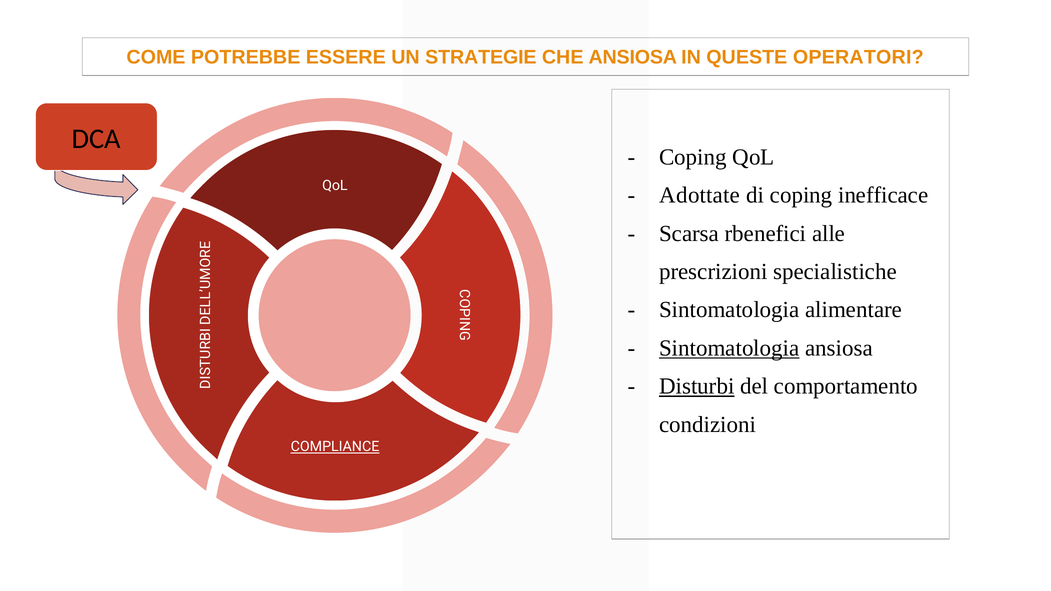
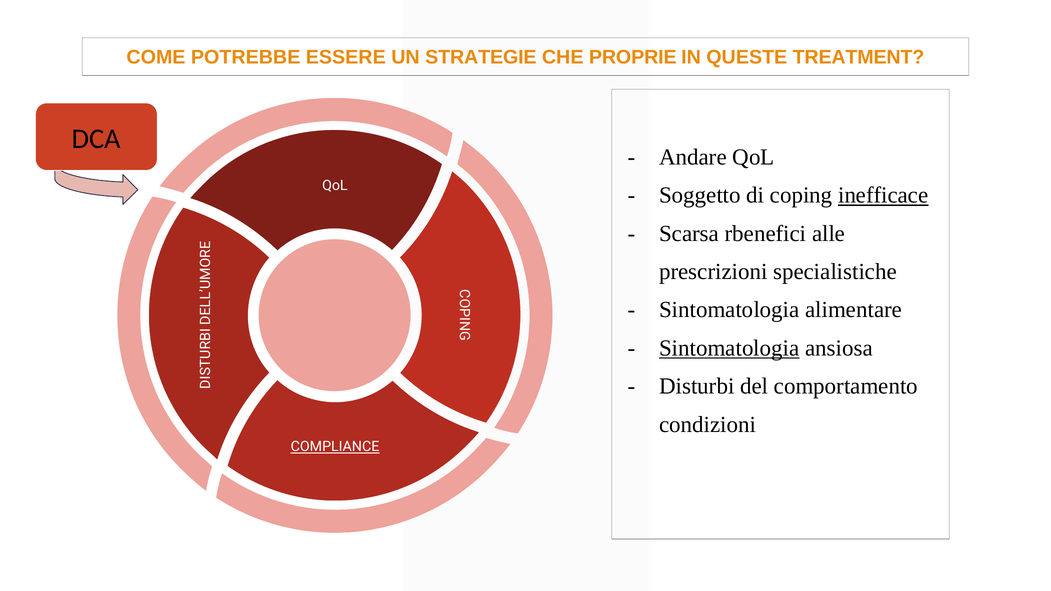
CHE ANSIOSA: ANSIOSA -> PROPRIE (633, 57)
OPERATORI: OPERATORI -> TREATMENT (859, 57)
Coping: Coping -> Andare (693, 157)
Adottate: Adottate -> Soggetto (700, 195)
inefficace underline: none -> present (883, 195)
Disturbi underline: present -> none (697, 386)
